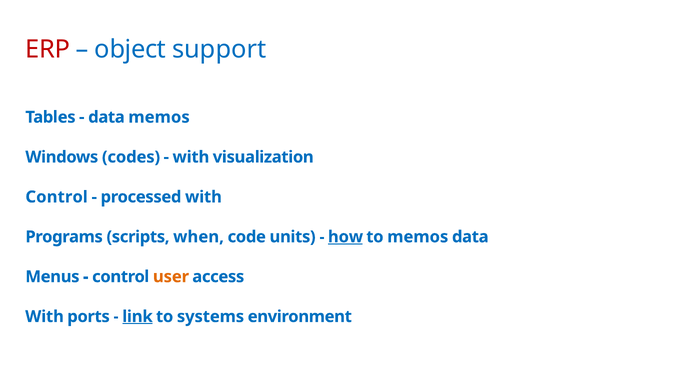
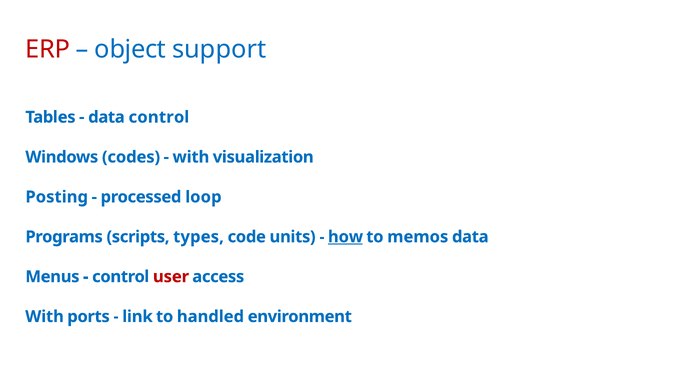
data memos: memos -> control (159, 117)
Control: Control -> Posting (57, 197)
processed with: with -> loop (203, 197)
when: when -> types (198, 237)
user colour: orange -> red (171, 277)
link underline: present -> none (137, 317)
systems: systems -> handled (210, 317)
